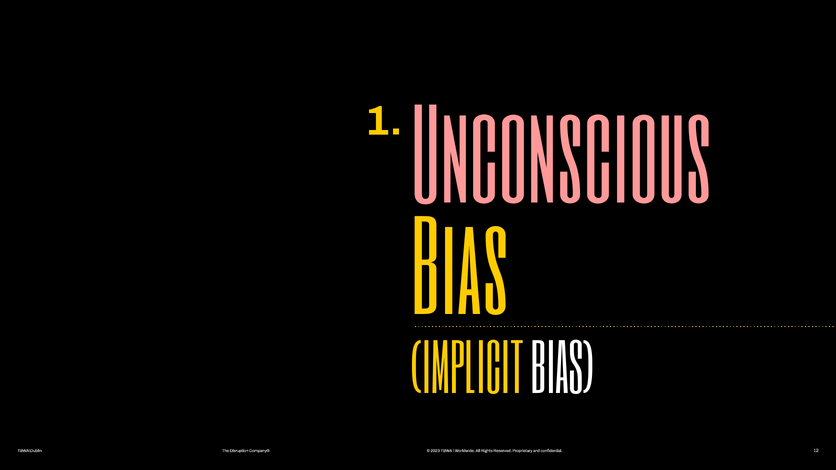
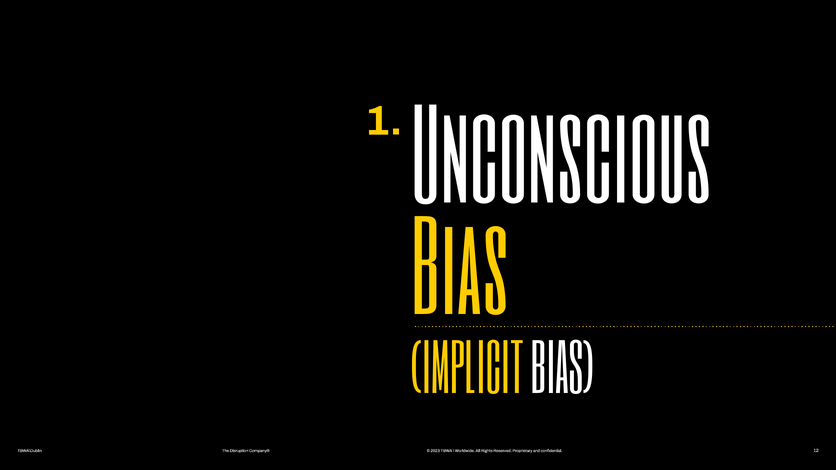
Unconscious colour: pink -> white (562, 165)
